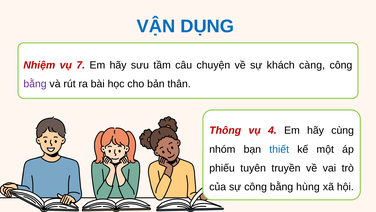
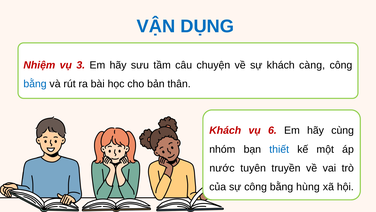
7: 7 -> 3 (81, 65)
bằng colour: purple -> blue (35, 84)
Thông: Thông -> Khách (225, 130)
4: 4 -> 6 (272, 130)
phiếu: phiếu -> nước (222, 168)
